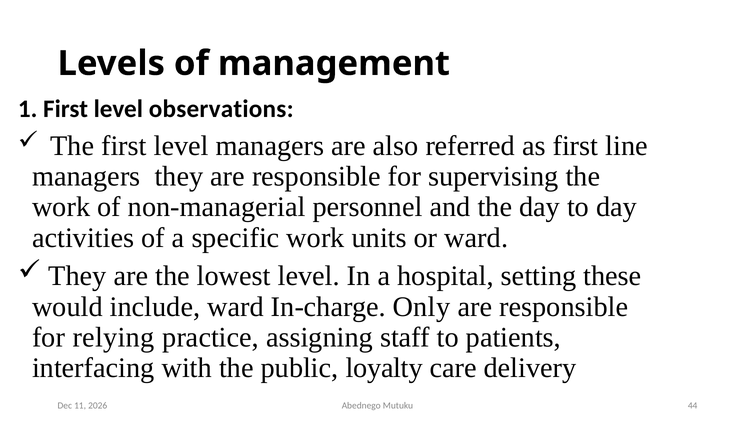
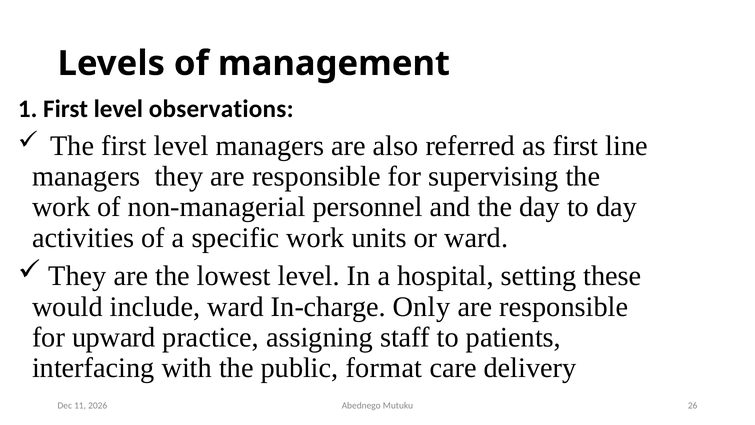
relying: relying -> upward (114, 337)
loyalty: loyalty -> format (384, 368)
44: 44 -> 26 (693, 405)
